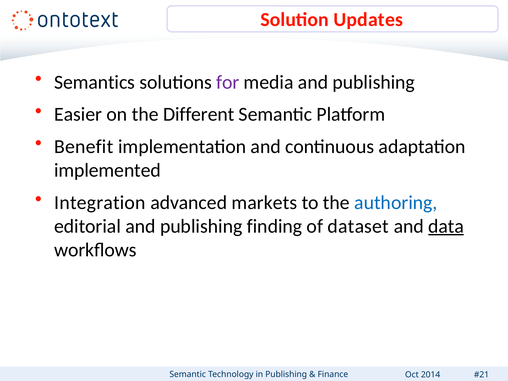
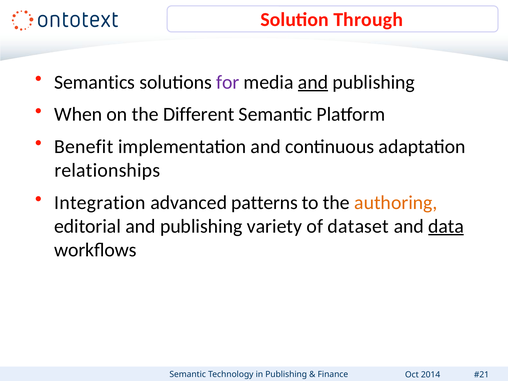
Updates: Updates -> Through (368, 20)
and underline: none -> present (313, 82)
Easier: Easier -> When (78, 114)
implemented: implemented -> relationships (107, 170)
markets: markets -> patterns (265, 203)
authoring colour: blue -> orange (396, 203)
finding: finding -> variety (274, 226)
